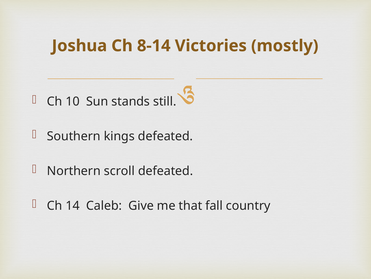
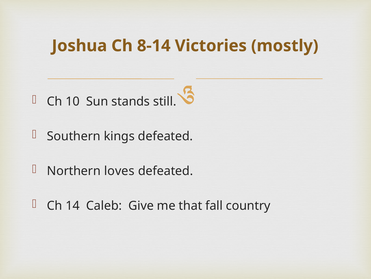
scroll: scroll -> loves (119, 171)
